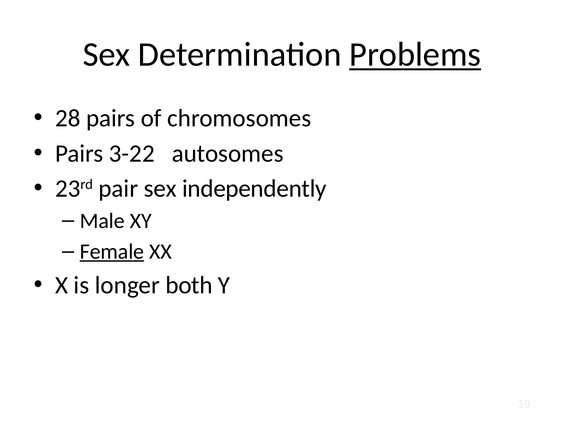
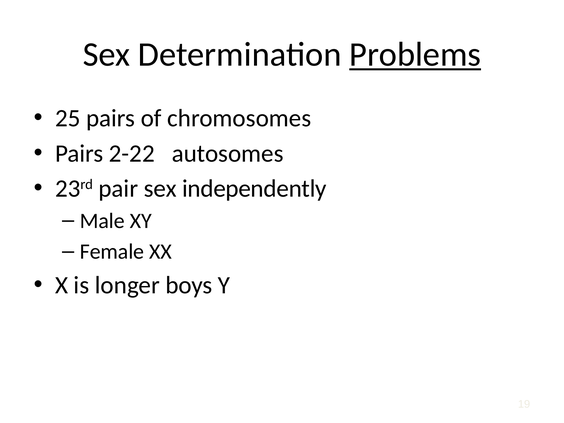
28: 28 -> 25 (68, 118)
3-22: 3-22 -> 2-22 (132, 153)
Female underline: present -> none (112, 252)
both: both -> boys (189, 285)
